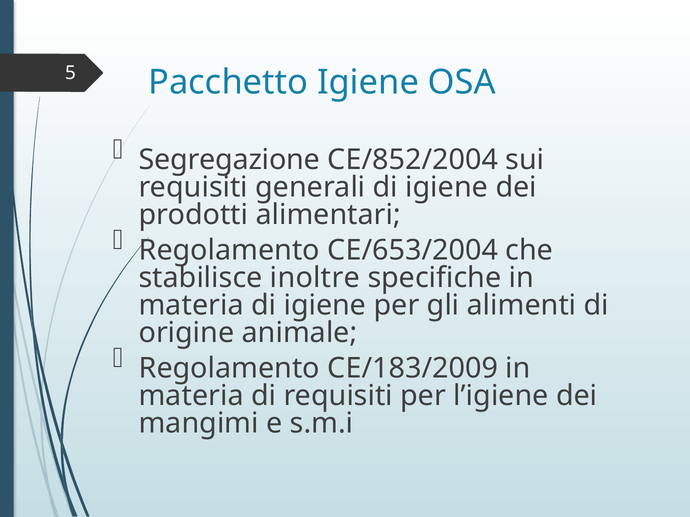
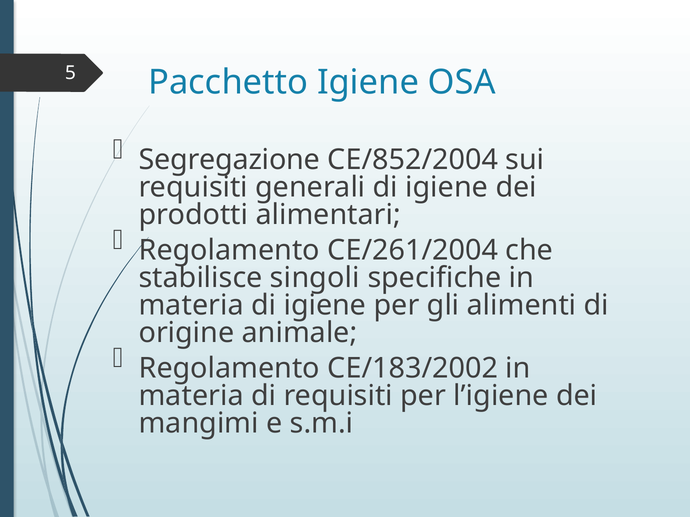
CE/653/2004: CE/653/2004 -> CE/261/2004 (413, 250)
inoltre: inoltre -> singoli (315, 278)
CE/183/2009: CE/183/2009 -> CE/183/2002 (413, 368)
